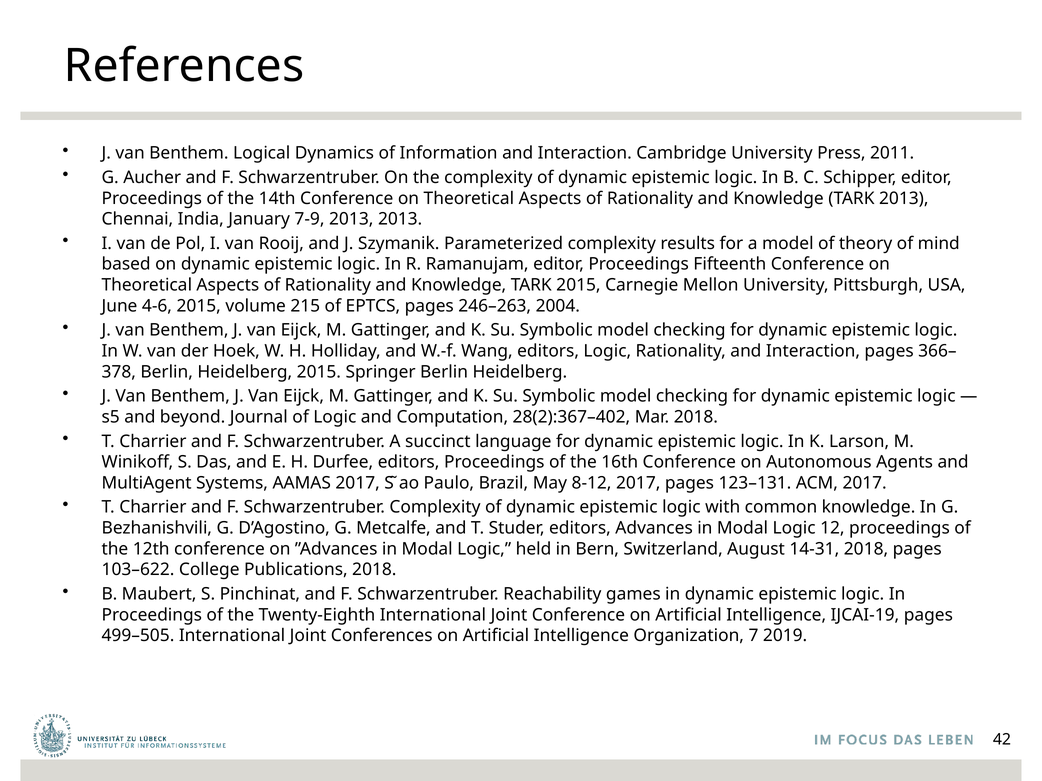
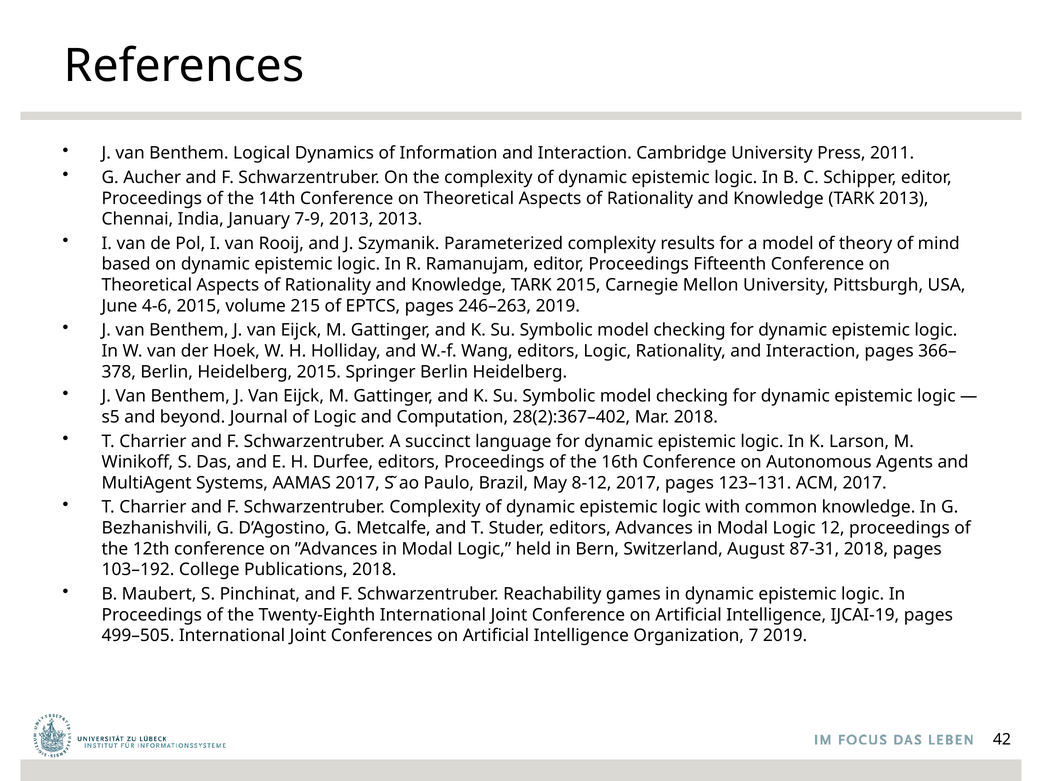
246–263 2004: 2004 -> 2019 (558, 306)
14-31: 14-31 -> 87-31 (814, 549)
103–622: 103–622 -> 103–192 (138, 570)
